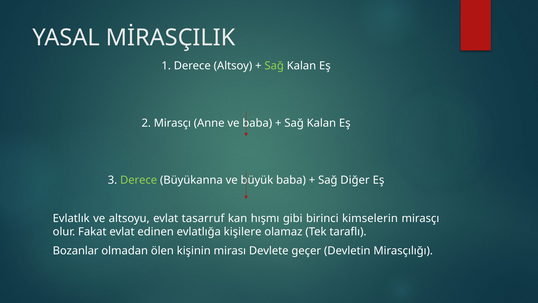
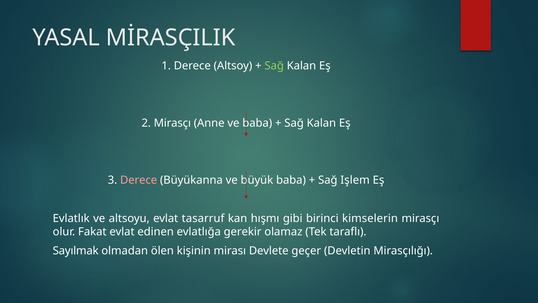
Derece colour: light green -> pink (139, 180)
Diğer: Diğer -> Işlem (355, 180)
kişilere: kişilere -> gerekir (243, 232)
Bozanlar: Bozanlar -> Sayılmak (76, 251)
